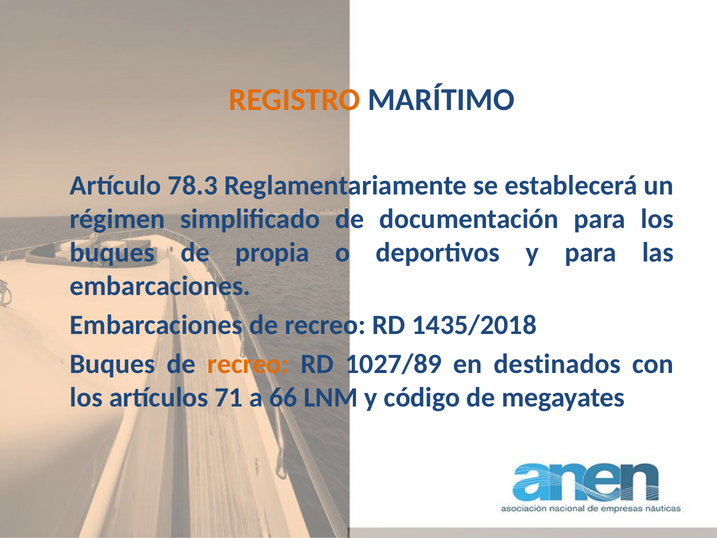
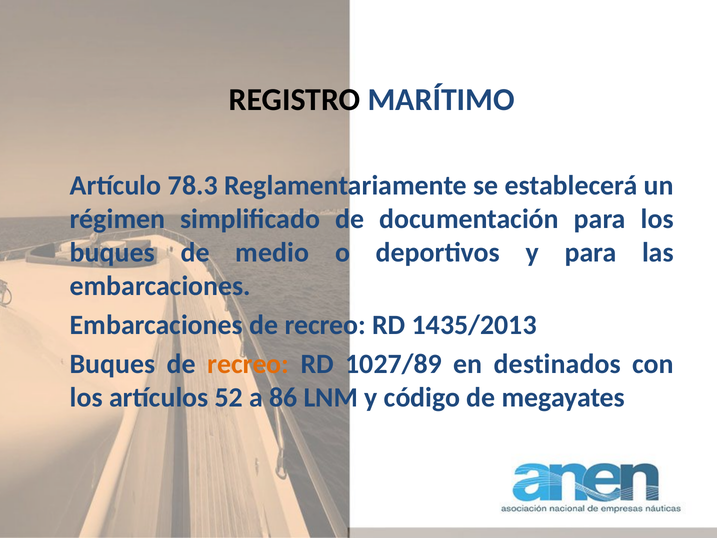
REGISTRO colour: orange -> black (295, 99)
propia: propia -> medio (272, 252)
1435/2018: 1435/2018 -> 1435/2013 (474, 325)
71: 71 -> 52 (229, 397)
66: 66 -> 86 (283, 397)
